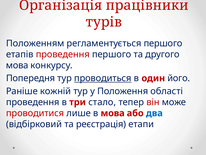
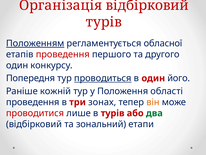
Організація працівники: працівники -> відбірковий (147, 5)
Положенням underline: none -> present (35, 43)
регламентується першого: першого -> обласної (163, 43)
мова: мова -> один (17, 65)
стало: стало -> зонах (102, 102)
він colour: red -> orange (153, 102)
в мова: мова -> турів (113, 113)
два colour: blue -> green (154, 113)
реєстрація: реєстрація -> зональний (101, 124)
